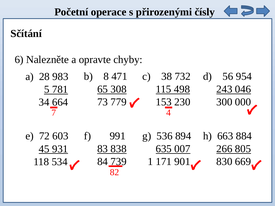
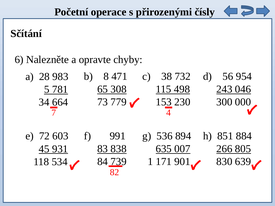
663: 663 -> 851 (225, 136)
669: 669 -> 639 (243, 162)
